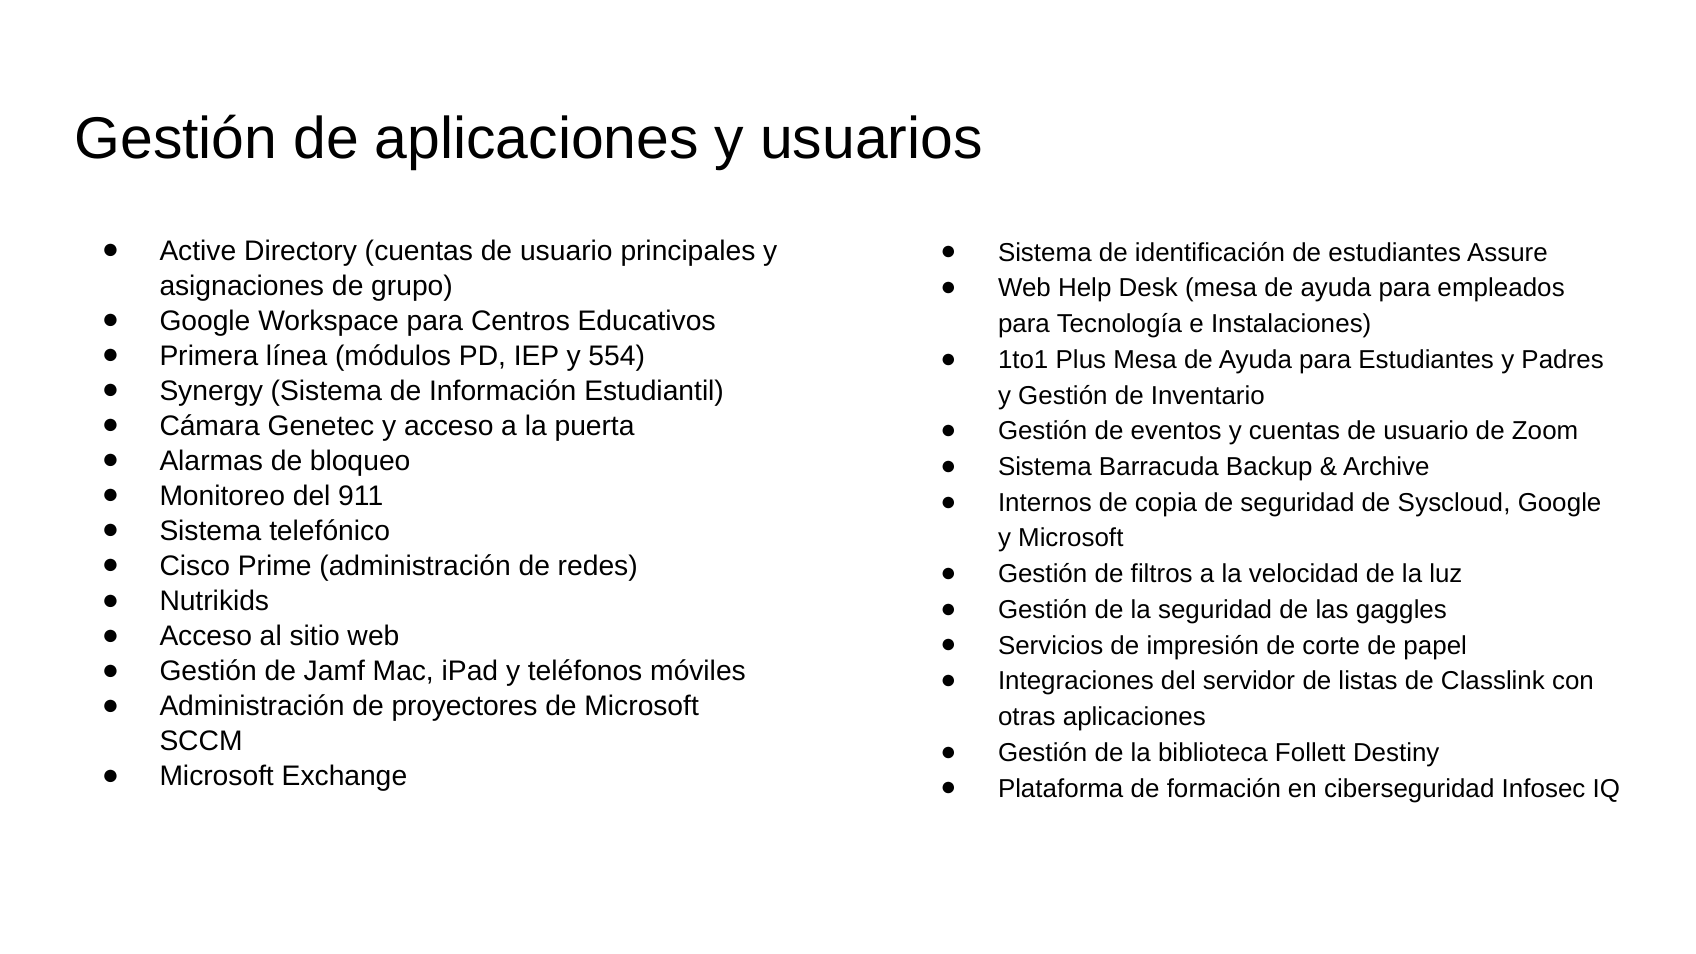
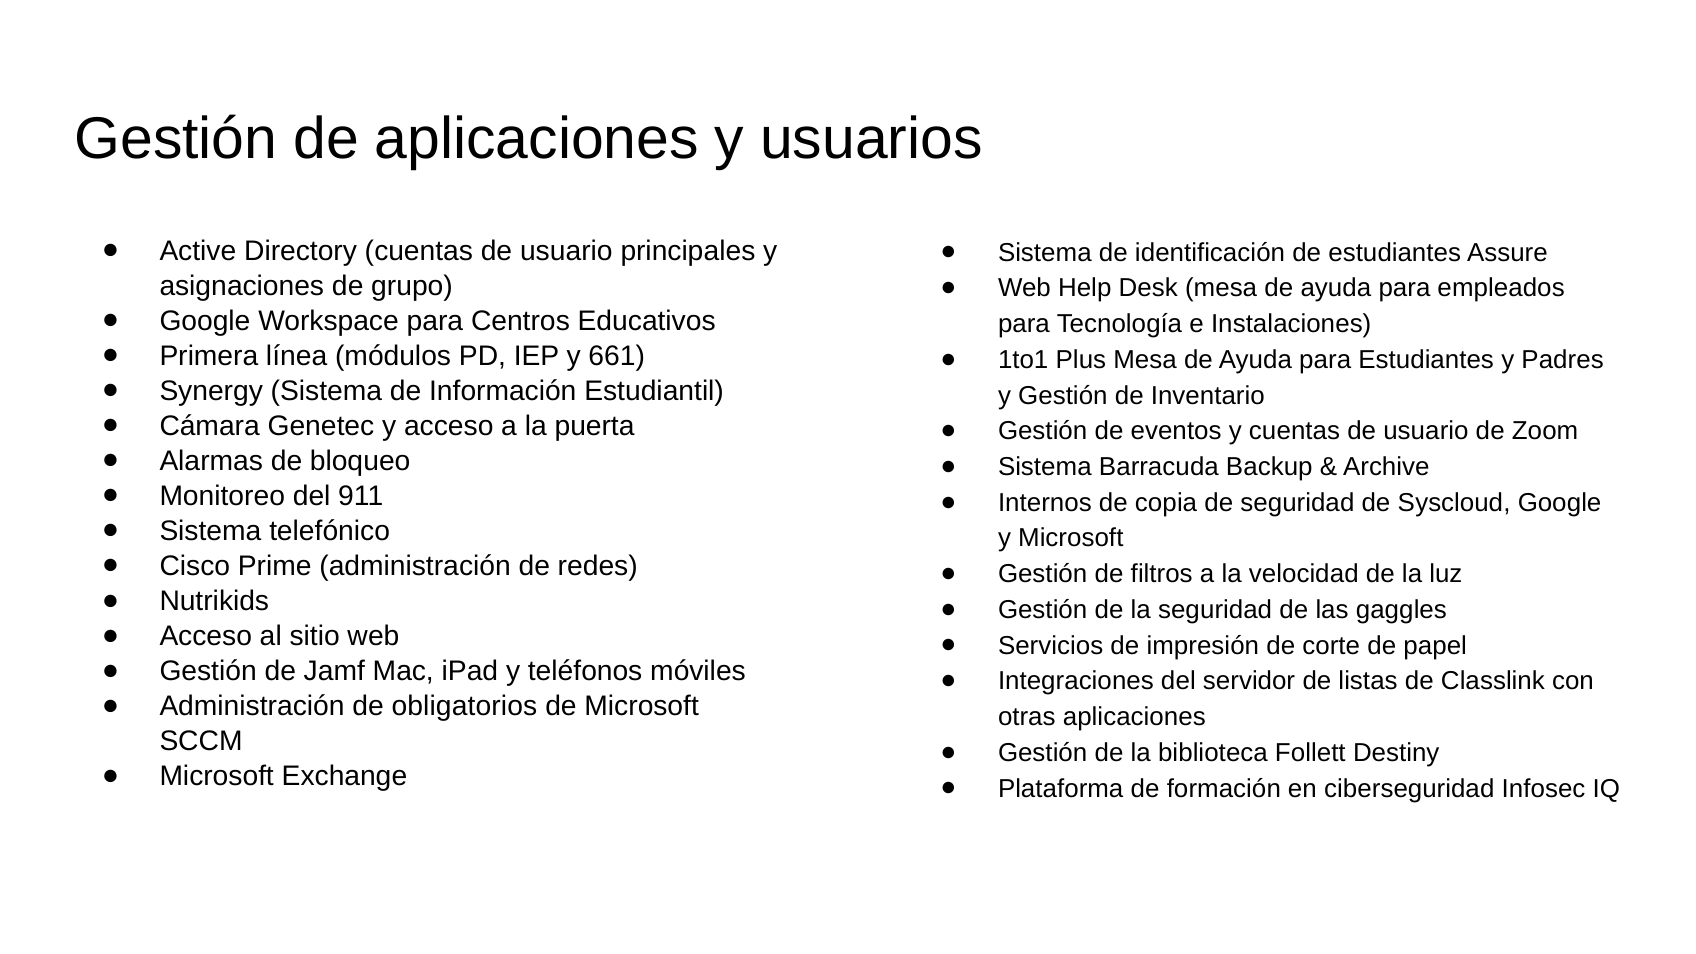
554: 554 -> 661 (617, 356)
proyectores: proyectores -> obligatorios (464, 706)
